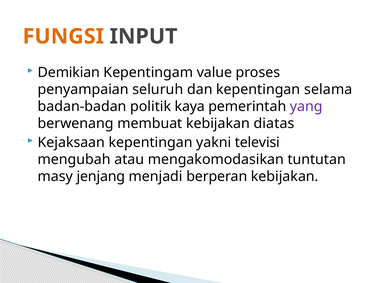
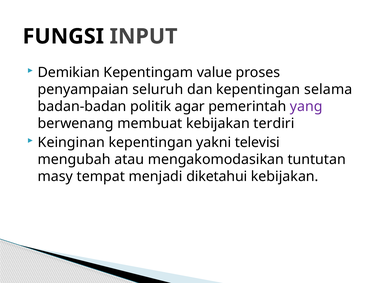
FUNGSI colour: orange -> black (63, 36)
kaya: kaya -> agar (190, 107)
diatas: diatas -> terdiri (274, 124)
Kejaksaan: Kejaksaan -> Keinginan (71, 143)
jenjang: jenjang -> tempat (101, 177)
berperan: berperan -> diketahui (217, 177)
